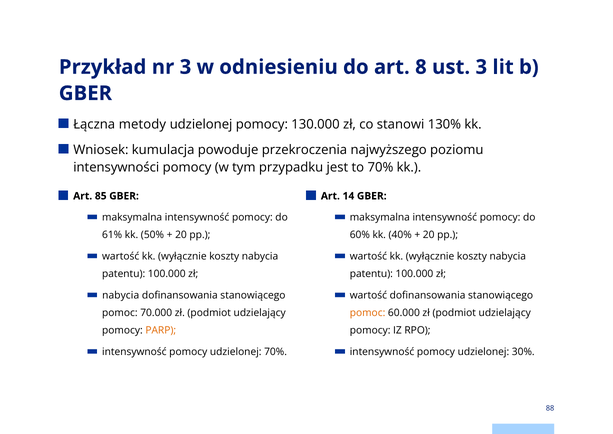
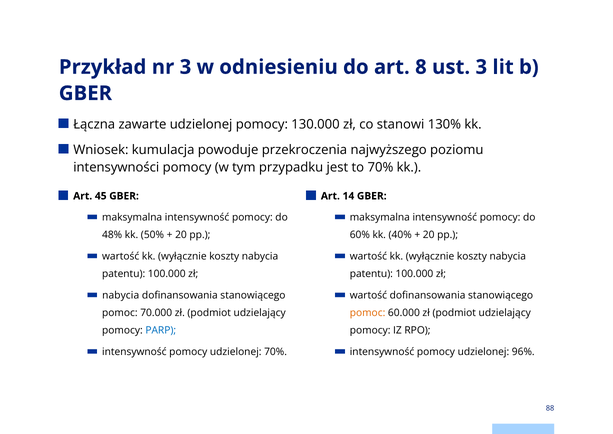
metody: metody -> zawarte (142, 124)
85: 85 -> 45 (101, 196)
61%: 61% -> 48% (112, 235)
PARP colour: orange -> blue (161, 330)
30%: 30% -> 96% (523, 352)
